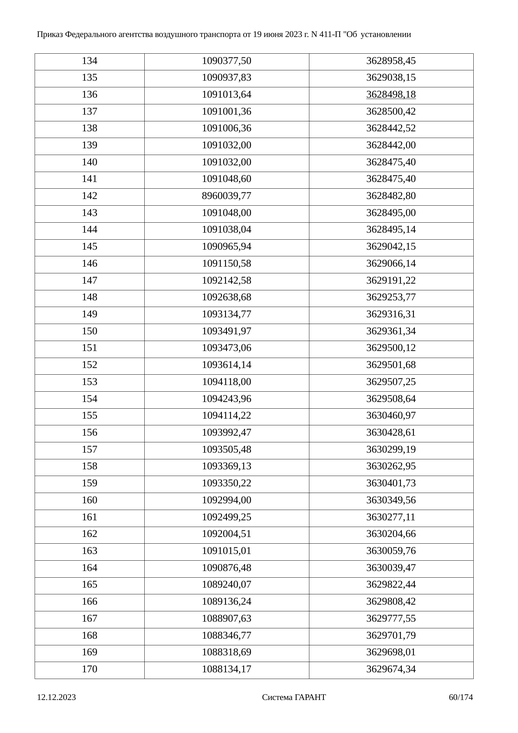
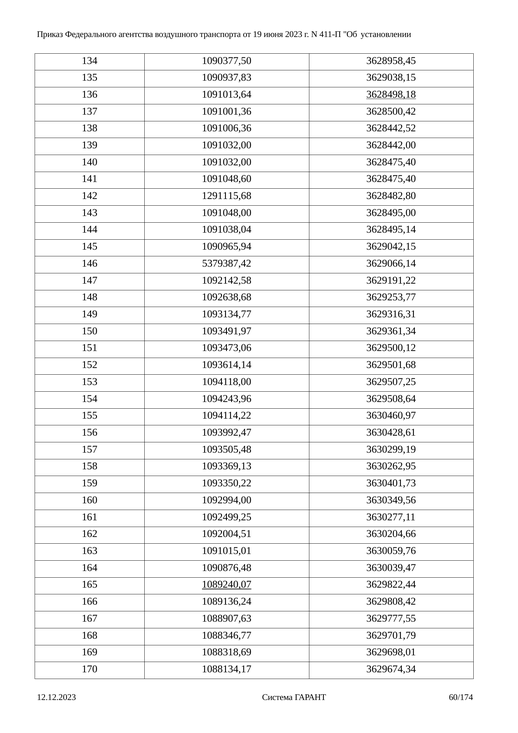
8960039,77: 8960039,77 -> 1291115,68 (227, 196)
1091150,58: 1091150,58 -> 5379387,42 (227, 263)
1089240,07 underline: none -> present (227, 585)
